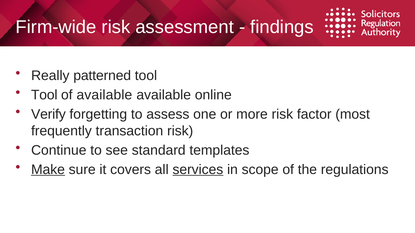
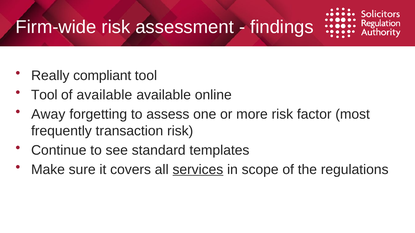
patterned: patterned -> compliant (102, 76)
Verify: Verify -> Away (48, 114)
Make underline: present -> none (48, 170)
